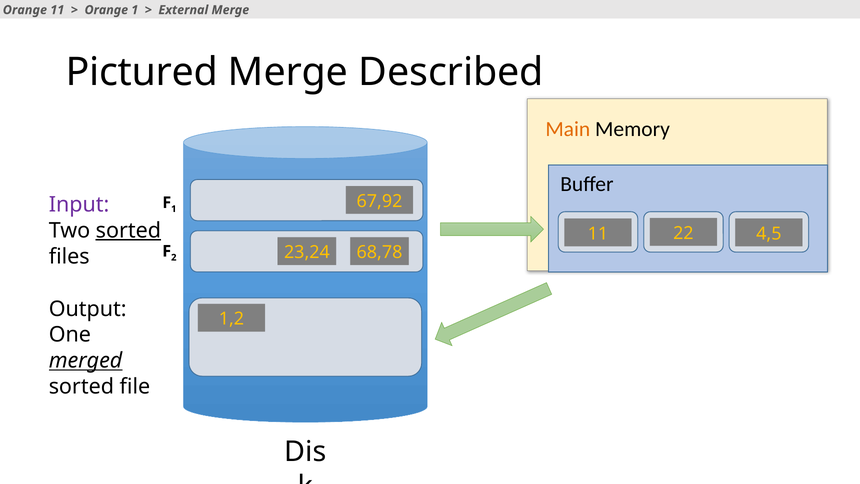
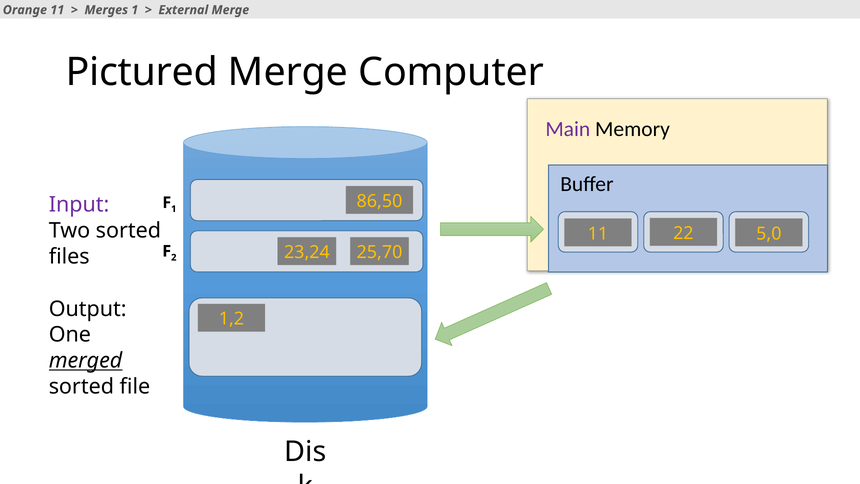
Orange: Orange -> Merges (106, 10)
Described: Described -> Computer (451, 72)
Main colour: orange -> purple (568, 129)
67,92: 67,92 -> 86,50 (380, 201)
sorted underline: present -> none (128, 230)
4,5: 4,5 -> 5,0 (769, 234)
68,78: 68,78 -> 25,70 (380, 252)
